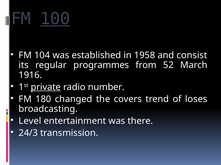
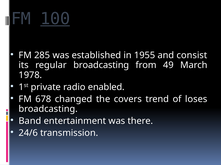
104: 104 -> 285 (42, 55)
1958: 1958 -> 1955 (145, 55)
regular programmes: programmes -> broadcasting (101, 65)
52: 52 -> 49 (168, 65)
1916: 1916 -> 1978 (30, 75)
private underline: present -> none (46, 87)
number: number -> enabled (106, 87)
180: 180 -> 678 (43, 99)
Level: Level -> Band (30, 121)
24/3: 24/3 -> 24/6 (28, 134)
